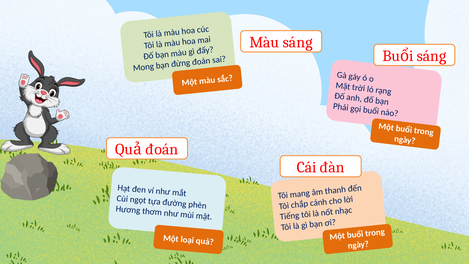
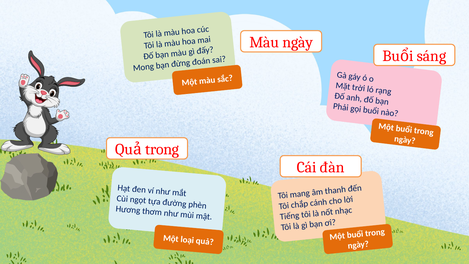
Màu sáng: sáng -> ngày (298, 42)
đoán: đoán -> trong (162, 149)
